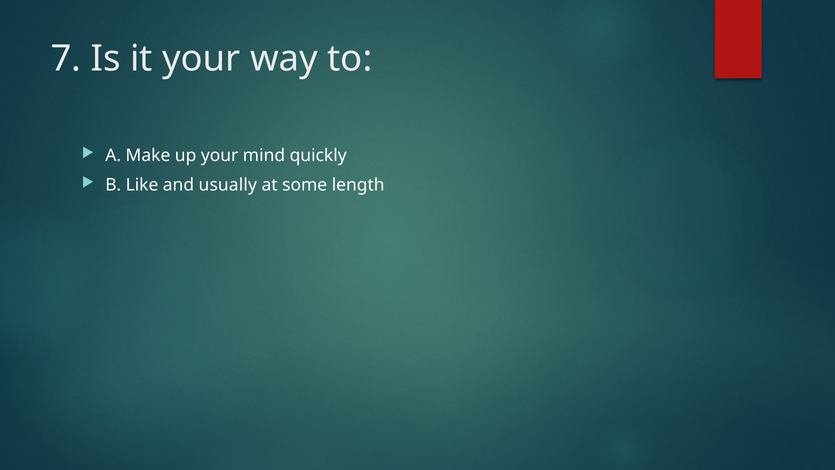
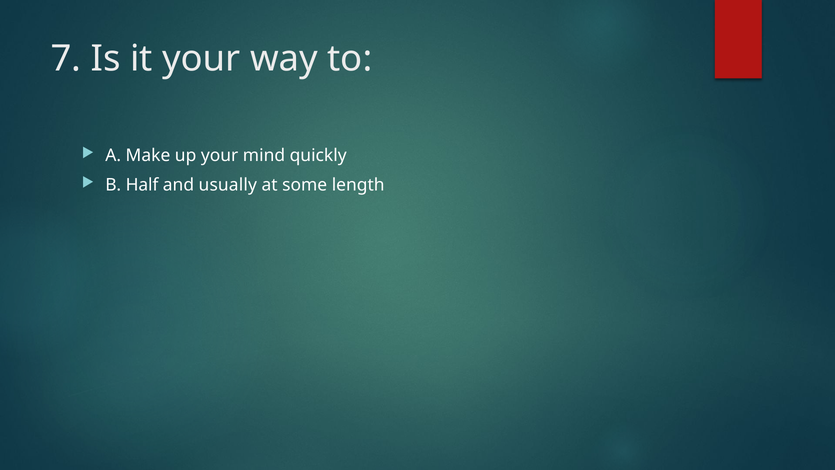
Like: Like -> Half (142, 185)
